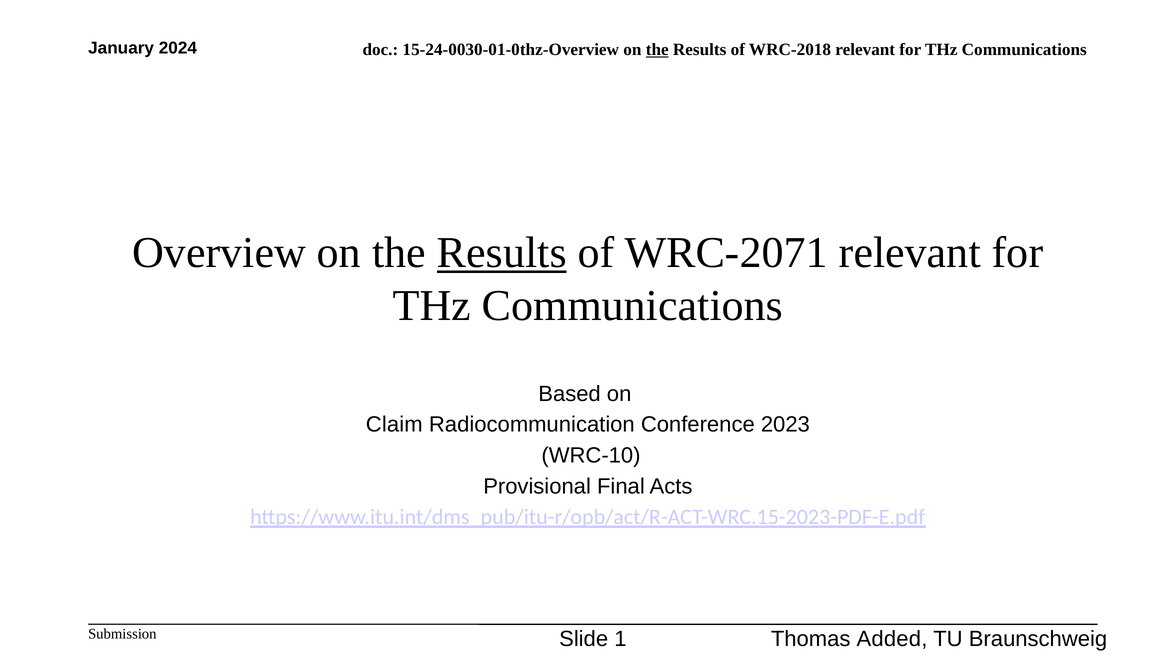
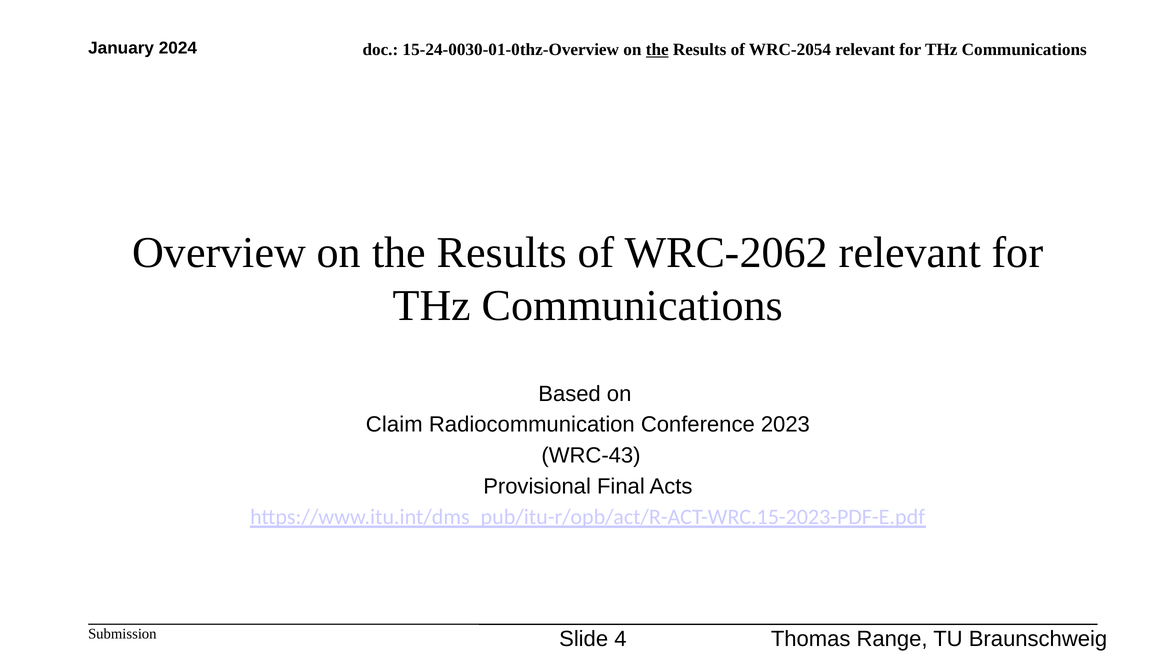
WRC-2018: WRC-2018 -> WRC-2054 (790, 50)
Results underline: present -> none (502, 253)
WRC-2071: WRC-2071 -> WRC-2062 (726, 253)
WRC-10: WRC-10 -> WRC-43 (591, 456)
1: 1 -> 4 (620, 639)
Added: Added -> Range (892, 639)
